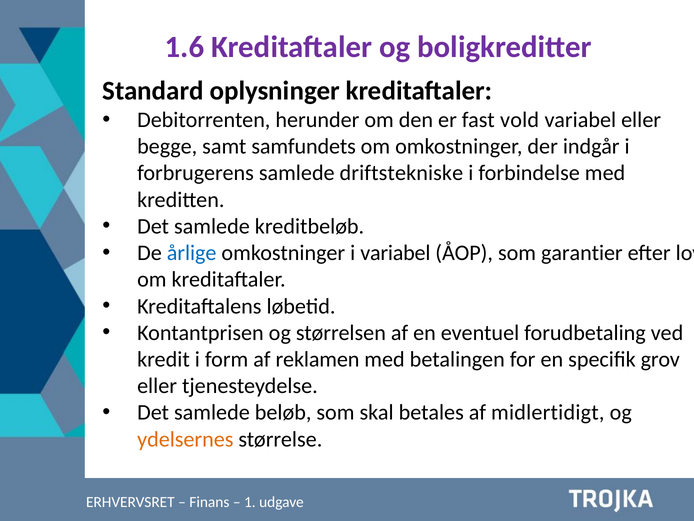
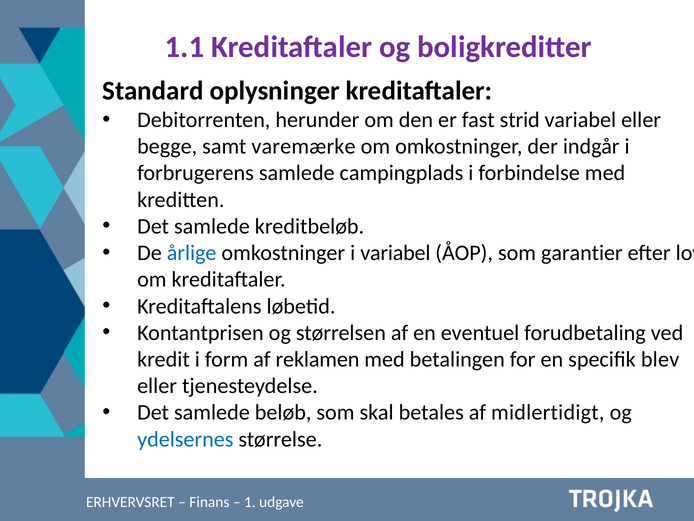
1.6: 1.6 -> 1.1 (185, 47)
vold: vold -> strid (520, 120)
samfundets: samfundets -> varemærke (304, 146)
driftstekniske: driftstekniske -> campingplads (401, 173)
grov: grov -> blev (660, 359)
ydelsernes colour: orange -> blue (185, 439)
